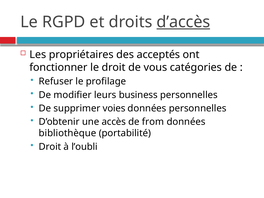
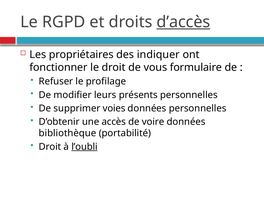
acceptés: acceptés -> indiquer (158, 55)
catégories: catégories -> formulaire (196, 67)
business: business -> présents (138, 95)
from: from -> voire (153, 122)
l’oubli underline: none -> present (84, 147)
